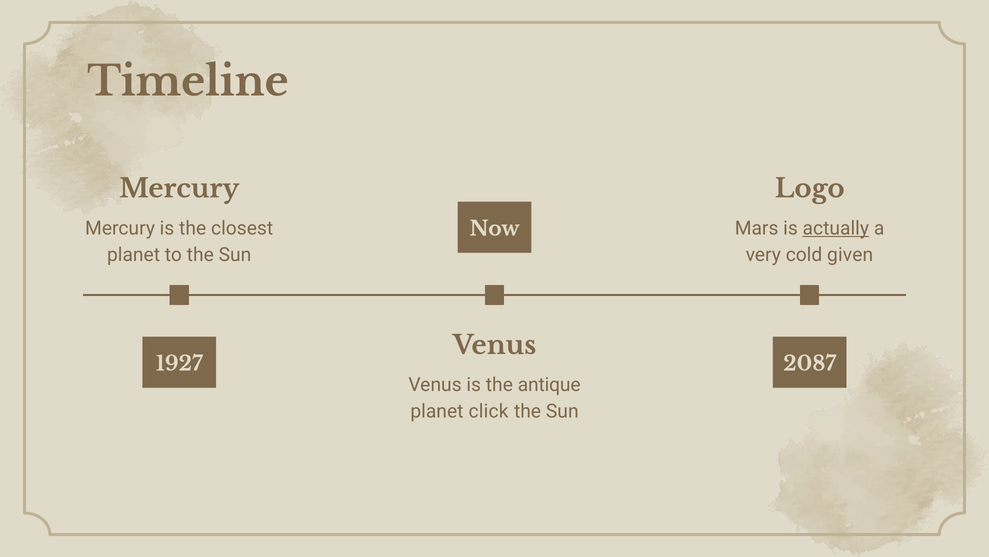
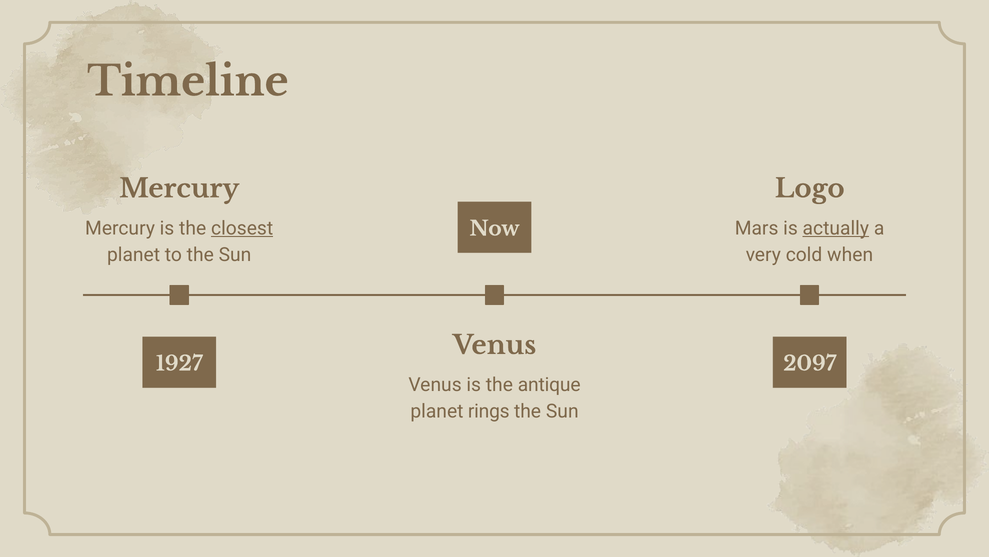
closest underline: none -> present (242, 228)
given: given -> when (850, 255)
2087: 2087 -> 2097 (810, 363)
click: click -> rings (489, 411)
